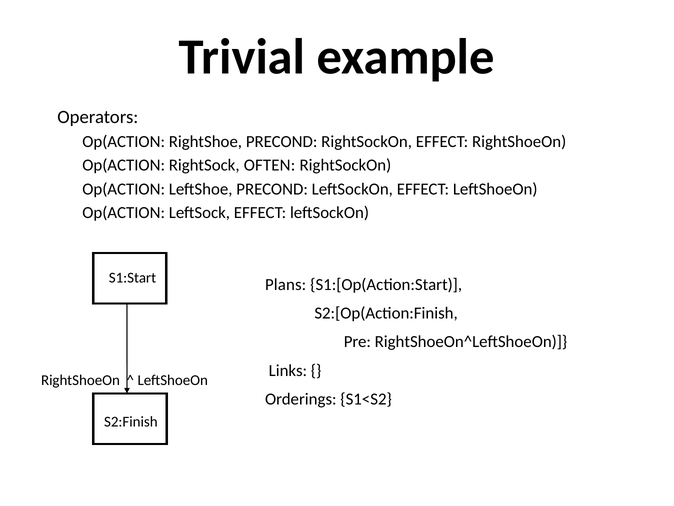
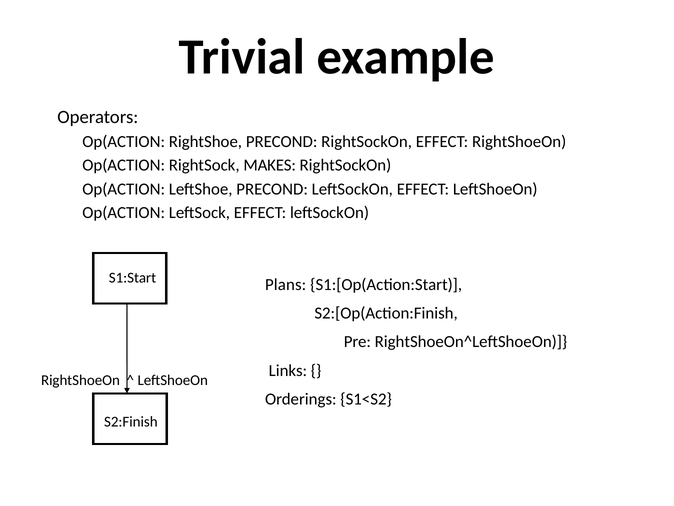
OFTEN: OFTEN -> MAKES (270, 165)
